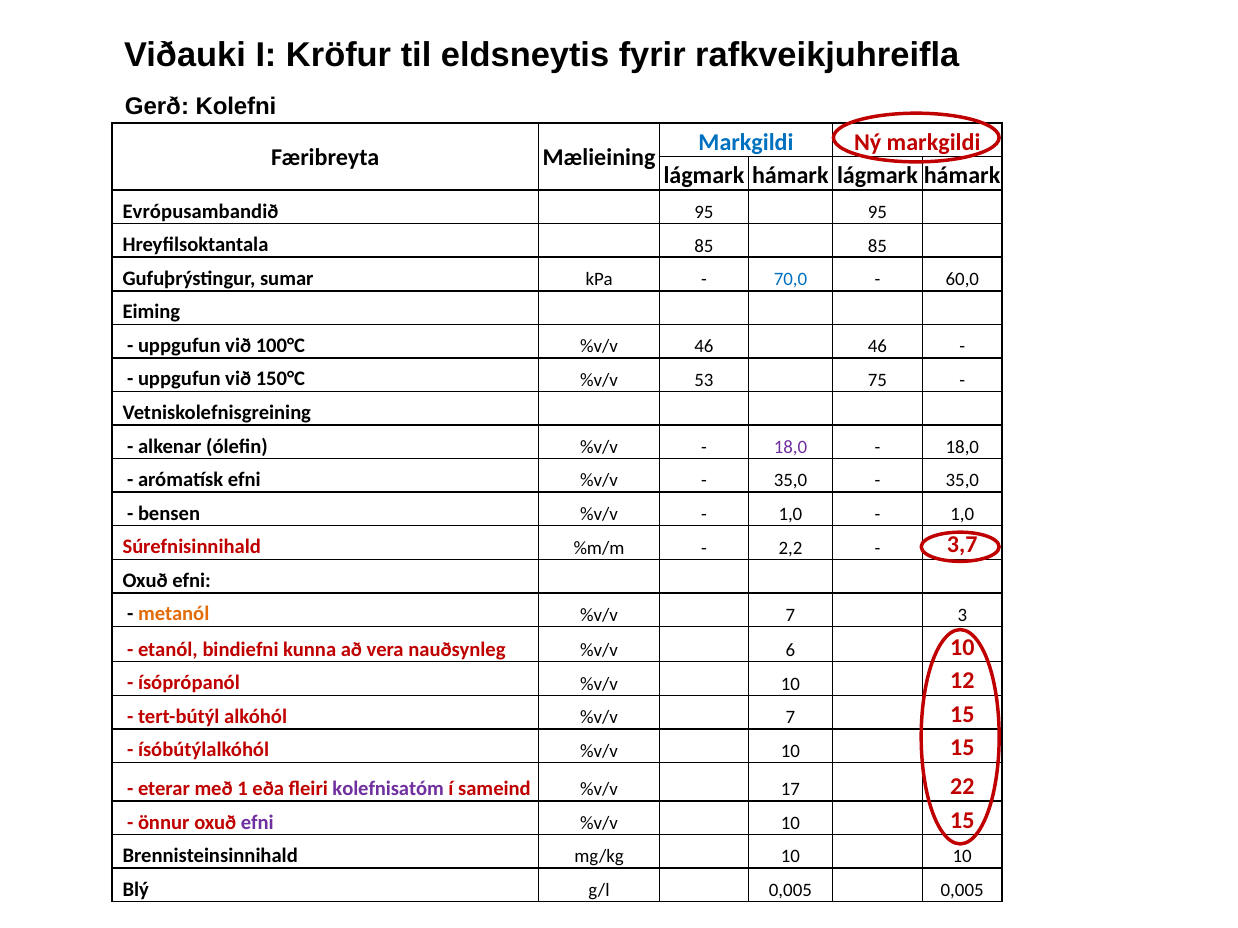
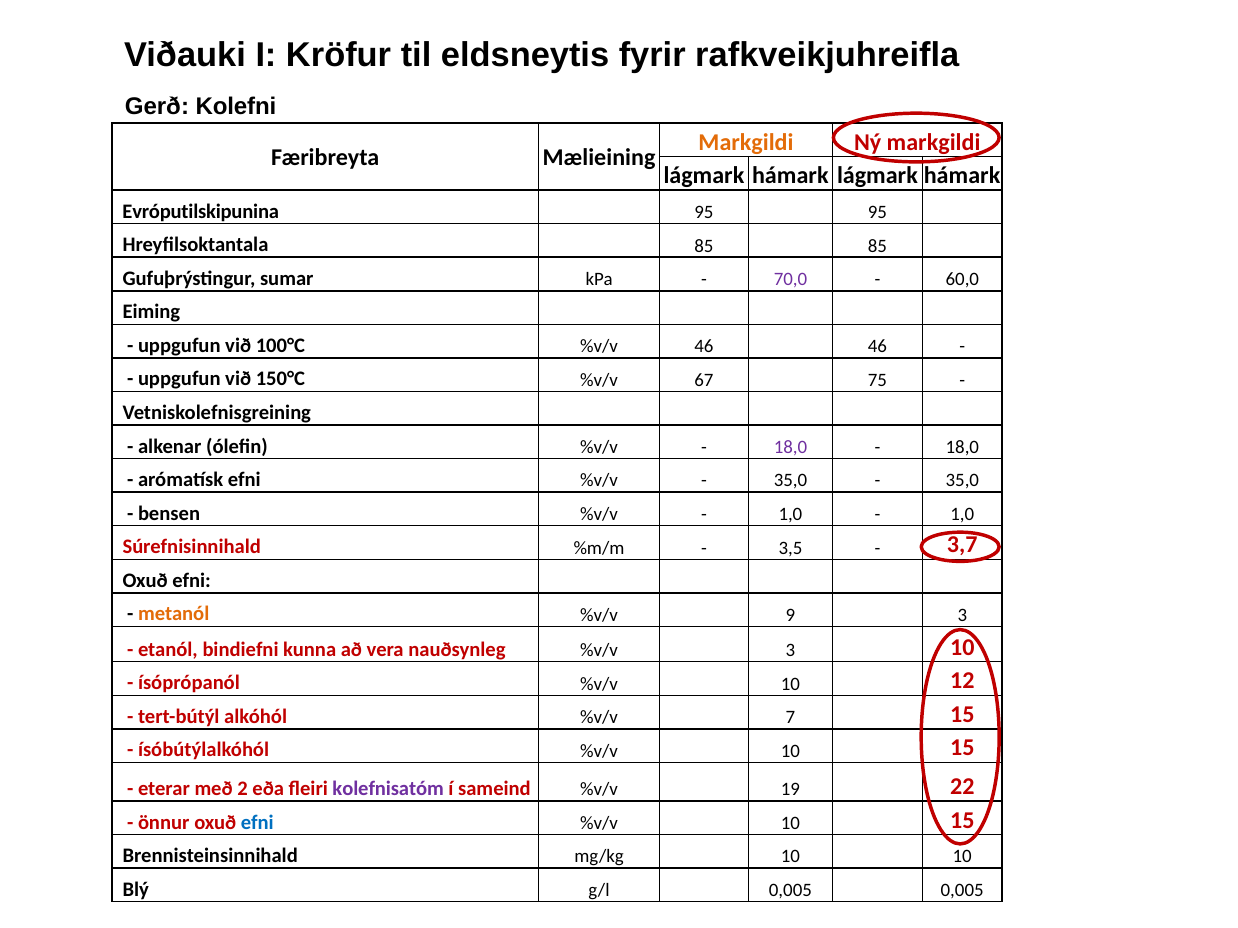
Markgildi colour: blue -> orange (746, 142)
Evrópusambandið: Evrópusambandið -> Evróputilskipunina (201, 211)
70,0 colour: blue -> purple (790, 280)
53: 53 -> 67 (704, 380)
2,2: 2,2 -> 3,5 (790, 548)
7: 7 -> 9 (791, 615)
%v/v 6: 6 -> 3 (791, 651)
1: 1 -> 2 (243, 789)
17: 17 -> 19 (790, 790)
efni colour: purple -> blue (257, 823)
